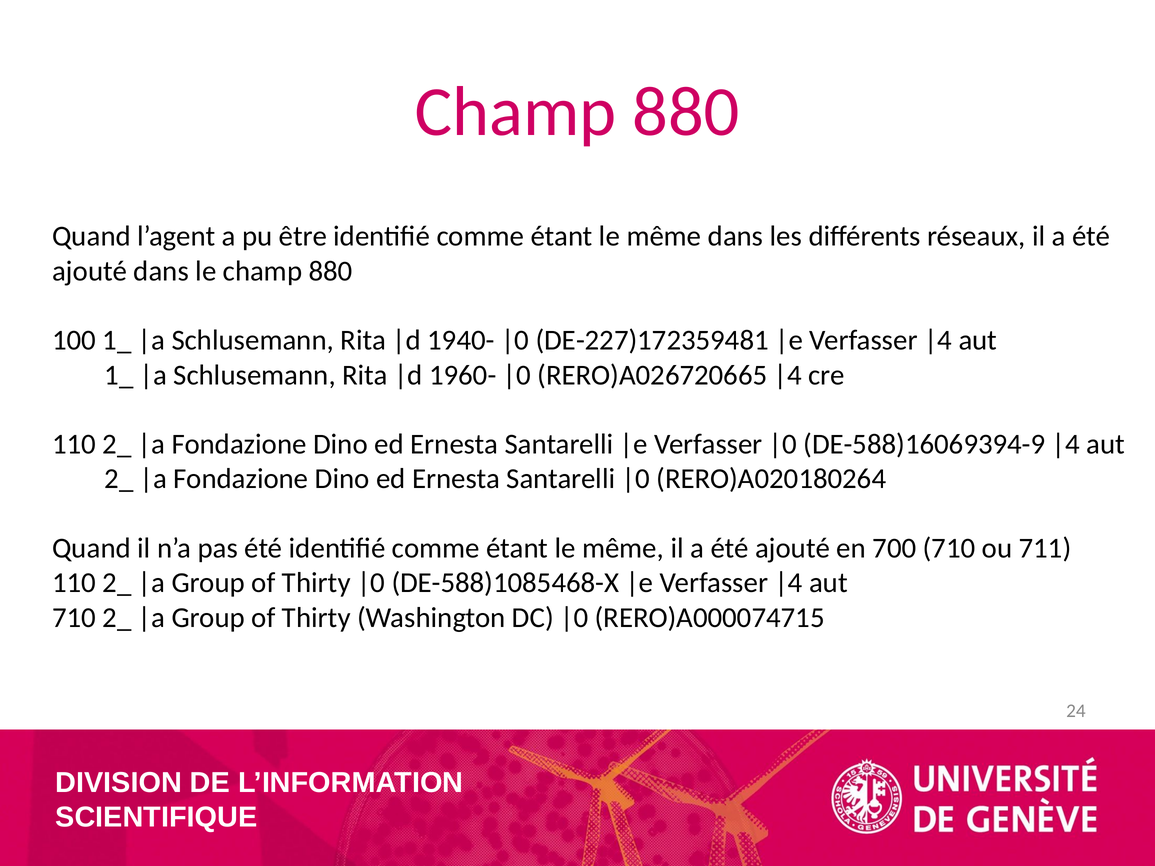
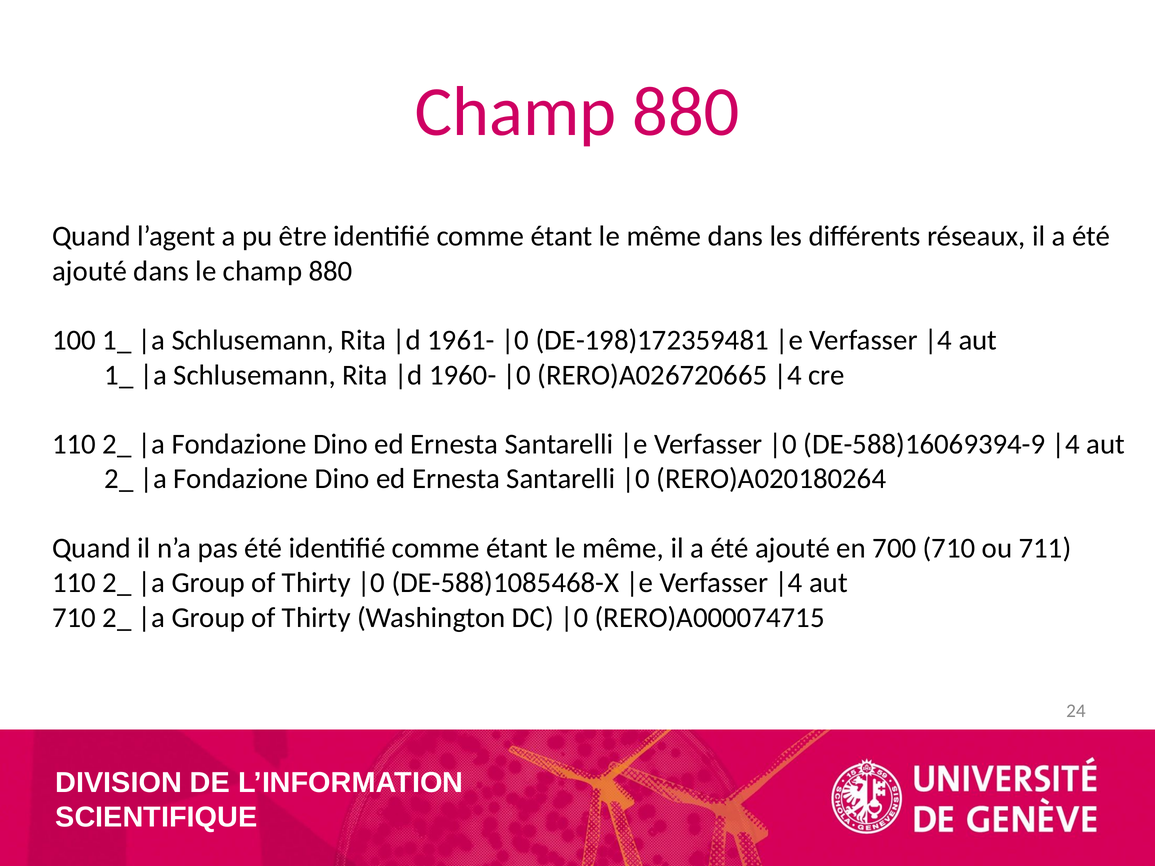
1940-: 1940- -> 1961- (461, 340)
DE-227)172359481: DE-227)172359481 -> DE-198)172359481 (652, 340)
